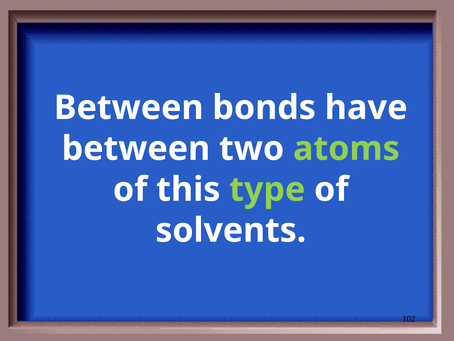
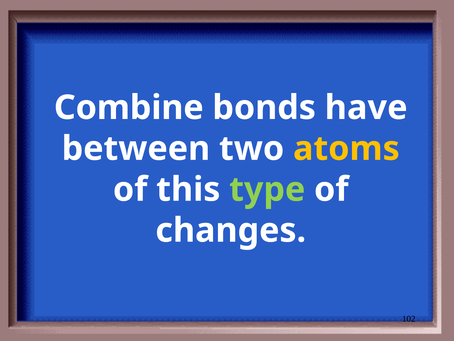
Between: Between -> Combine (129, 108)
atoms colour: light green -> yellow (346, 148)
solvents: solvents -> changes (231, 230)
